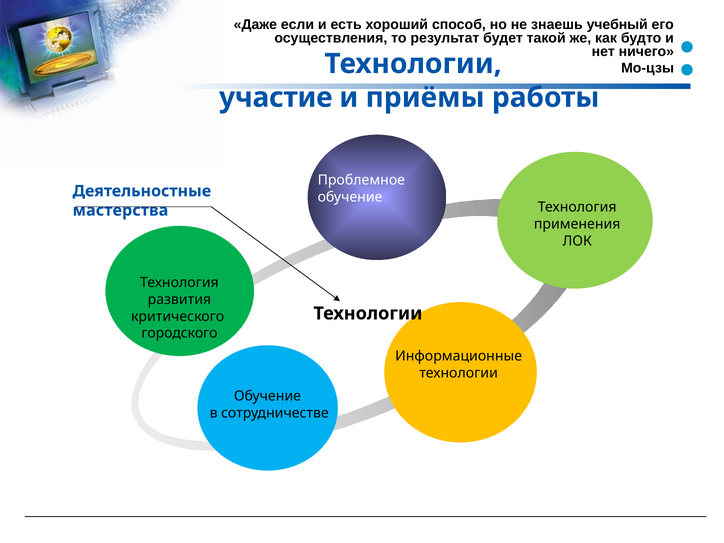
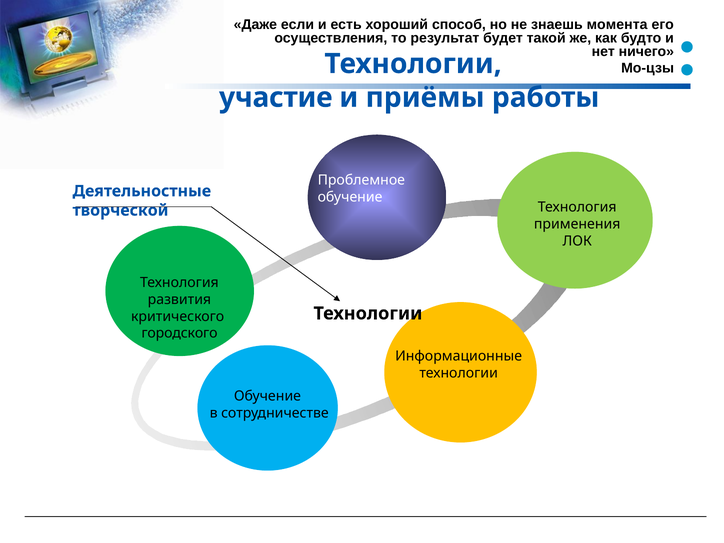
учебный: учебный -> момента (617, 25)
мастерства: мастерства -> творческой (121, 210)
